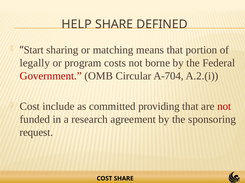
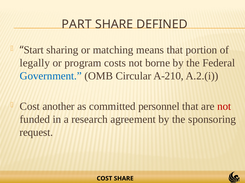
HELP: HELP -> PART (77, 24)
Government colour: red -> blue (51, 76)
A-704: A-704 -> A-210 (169, 76)
include: include -> another (59, 107)
providing: providing -> personnel (159, 107)
